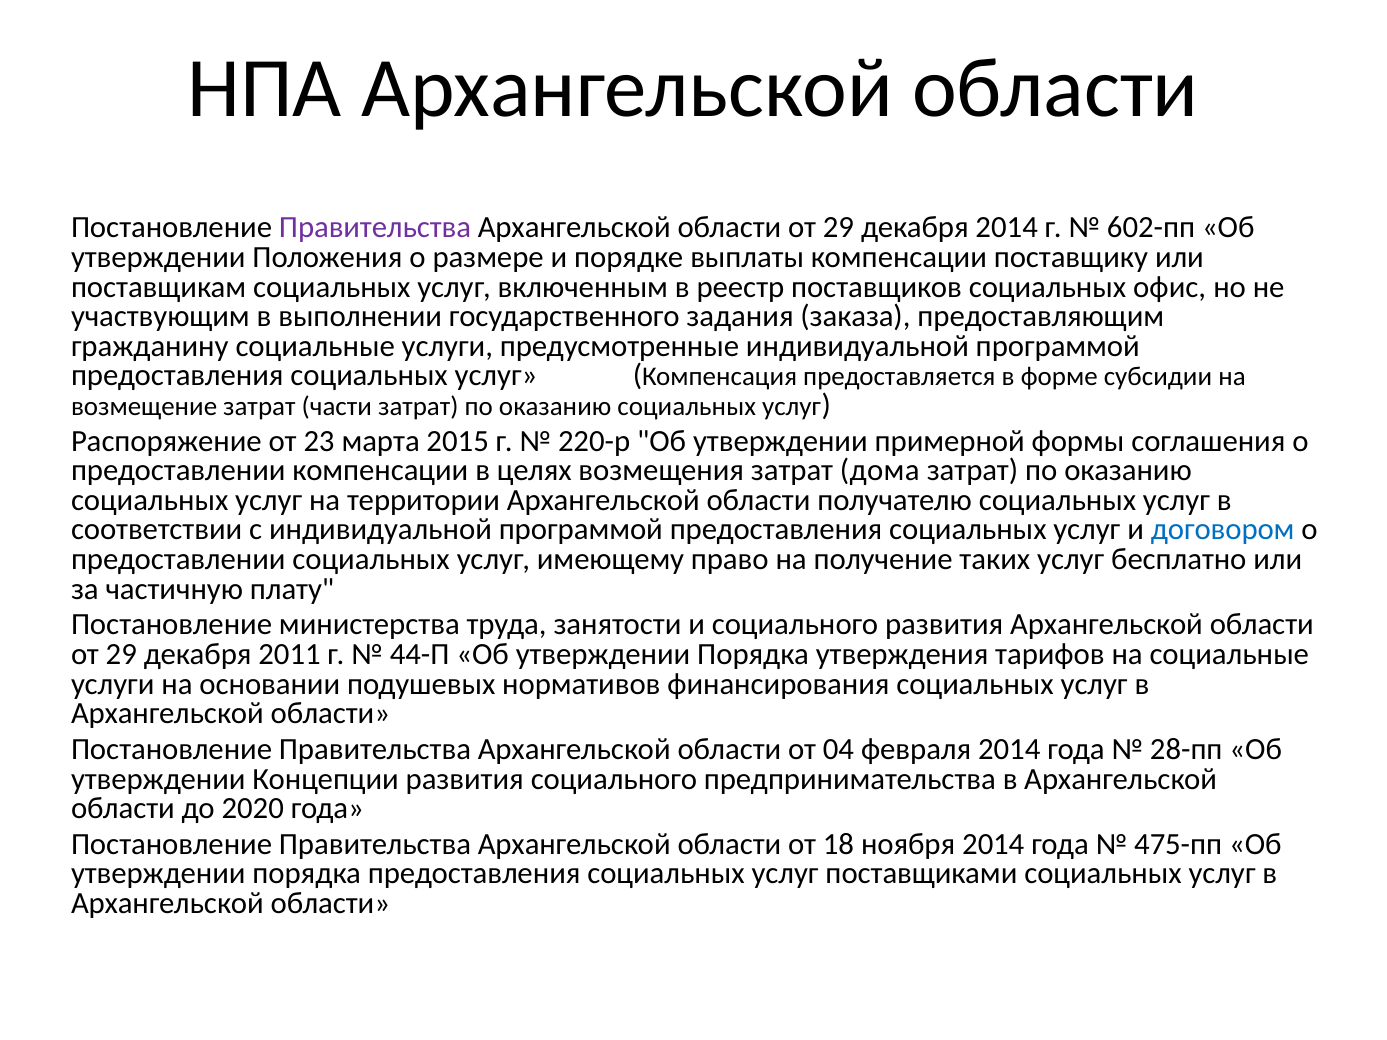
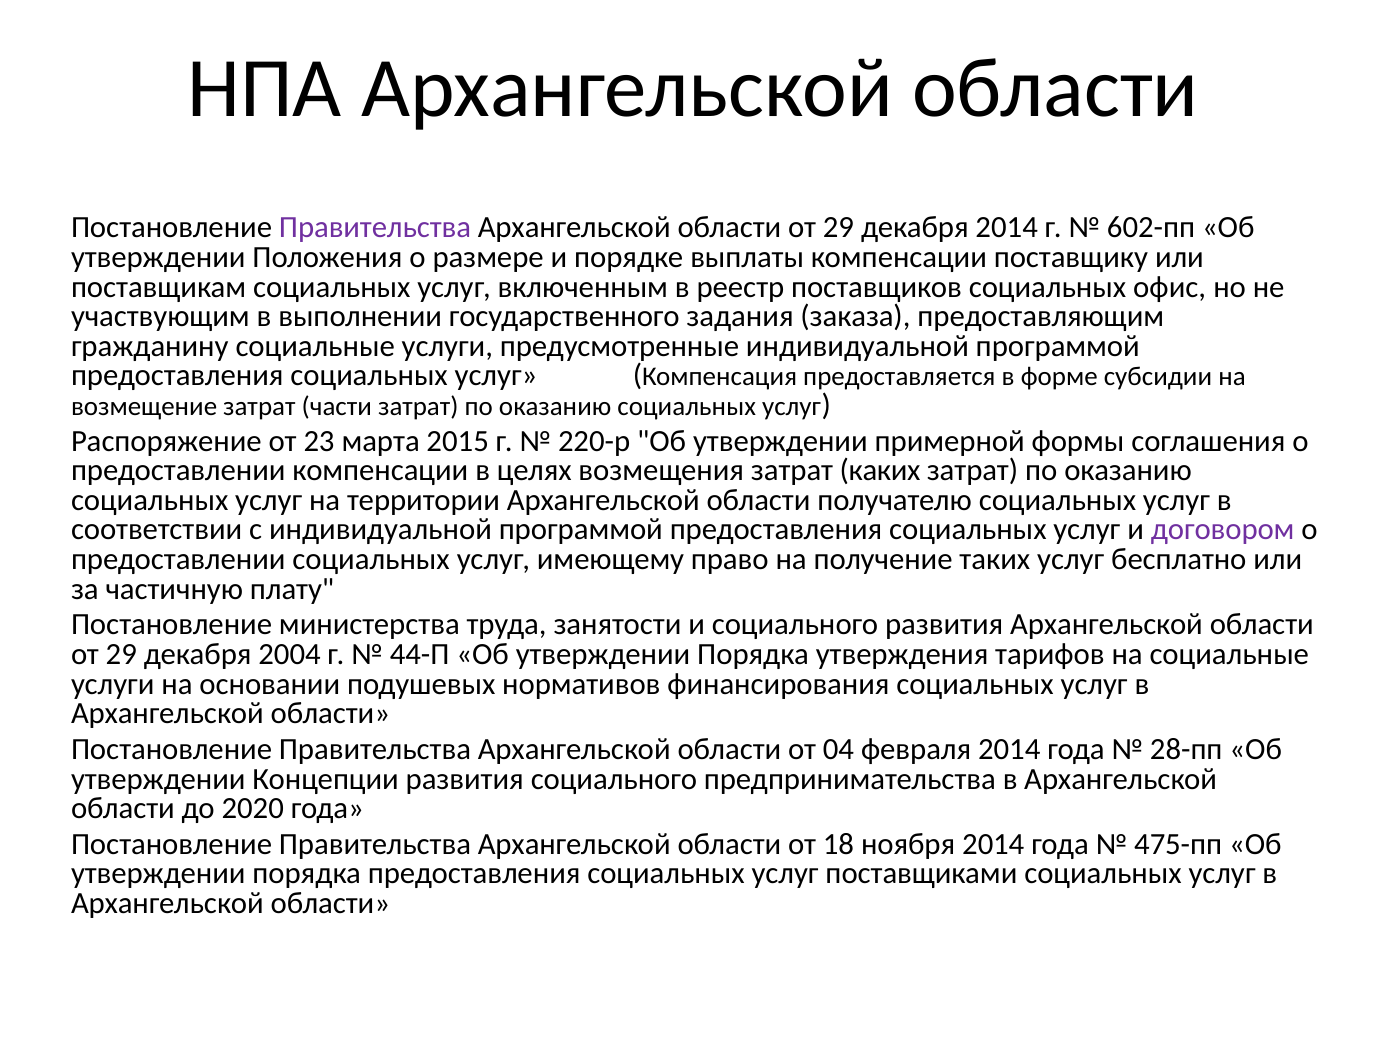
дома: дома -> каких (880, 471)
договором colour: blue -> purple (1223, 530)
2011: 2011 -> 2004 (290, 655)
